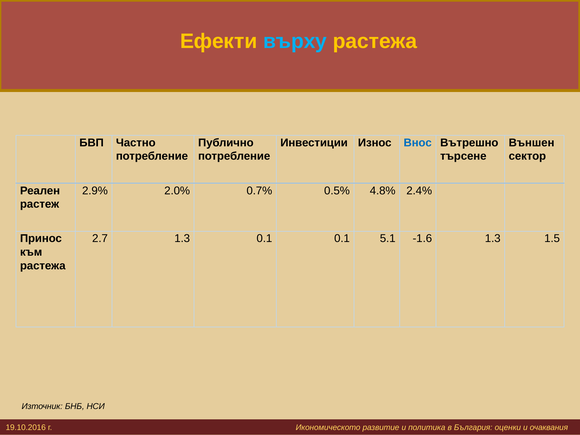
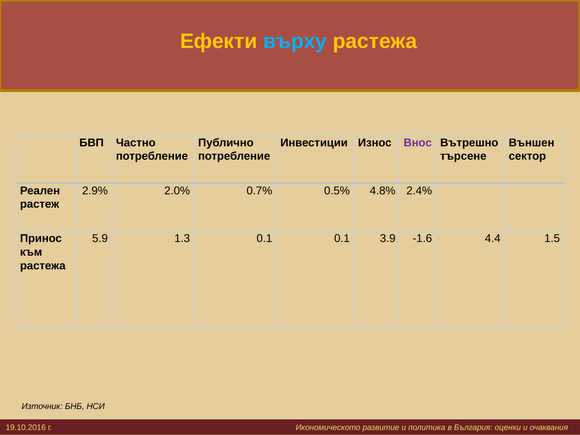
Внос colour: blue -> purple (418, 143)
2.7: 2.7 -> 5.9 (100, 239)
5.1: 5.1 -> 3.9 (388, 239)
-1.6 1.3: 1.3 -> 4.4 (493, 239)
